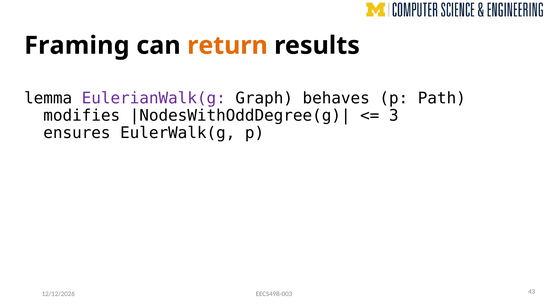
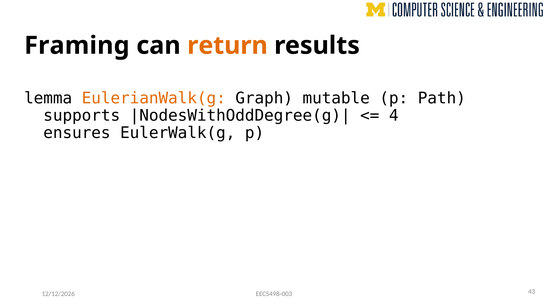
EulerianWalk(g colour: purple -> orange (154, 98)
behaves: behaves -> mutable (336, 98)
modifies: modifies -> supports (82, 116)
3: 3 -> 4 (394, 116)
